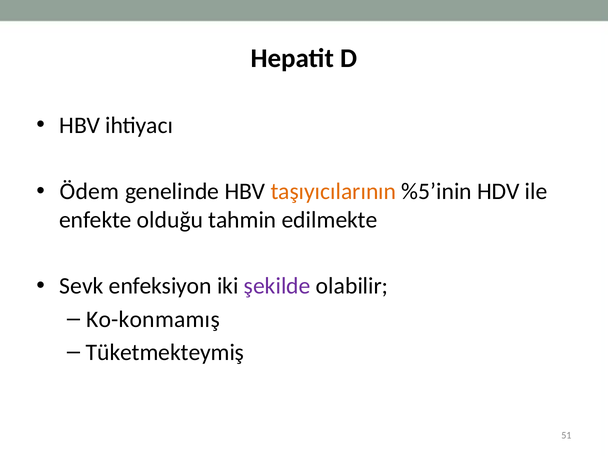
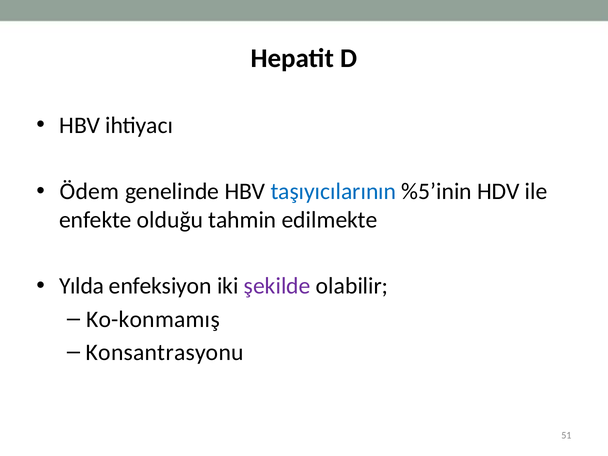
taşıyıcılarının colour: orange -> blue (333, 192)
Sevk: Sevk -> Yılda (82, 286)
Tüketmekteymiş: Tüketmekteymiş -> Konsantrasyonu (165, 352)
